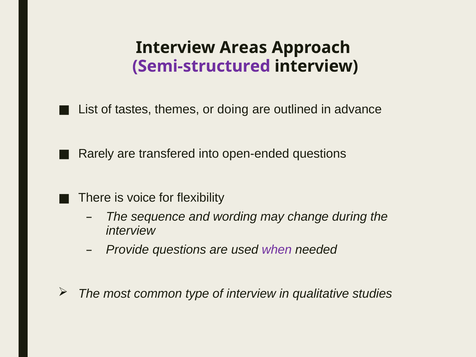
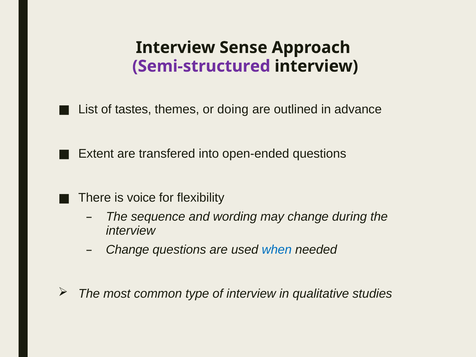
Areas: Areas -> Sense (243, 48)
Rarely: Rarely -> Extent (96, 154)
Provide: Provide -> Change (128, 250)
when colour: purple -> blue (277, 250)
